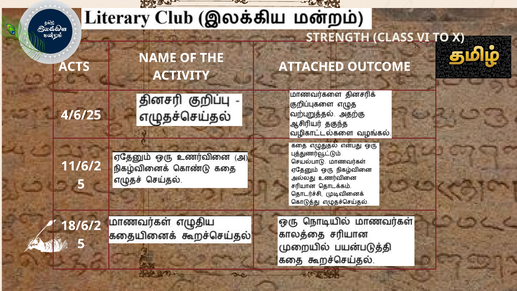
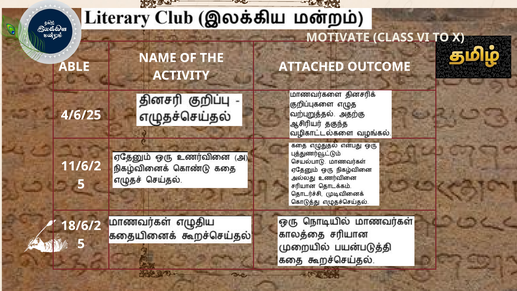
STRENGTH: STRENGTH -> MOTIVATE (338, 37)
ACTS: ACTS -> ABLE (74, 67)
